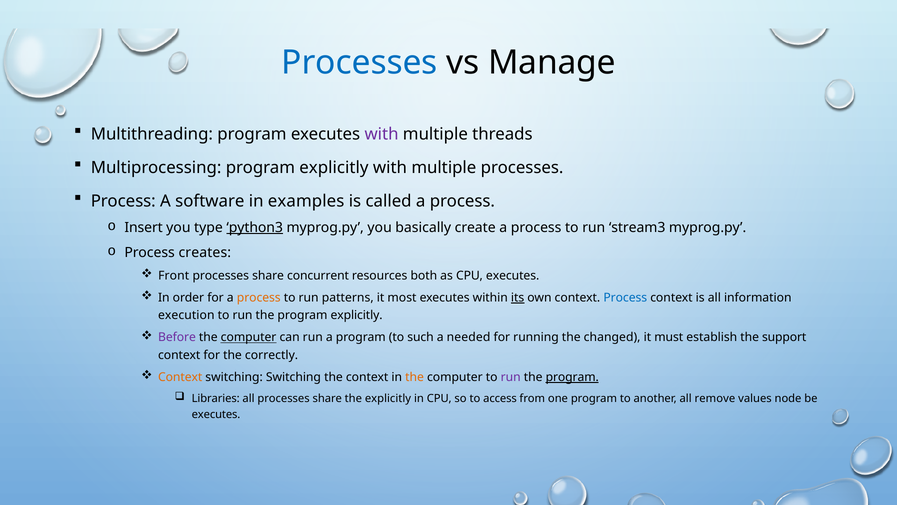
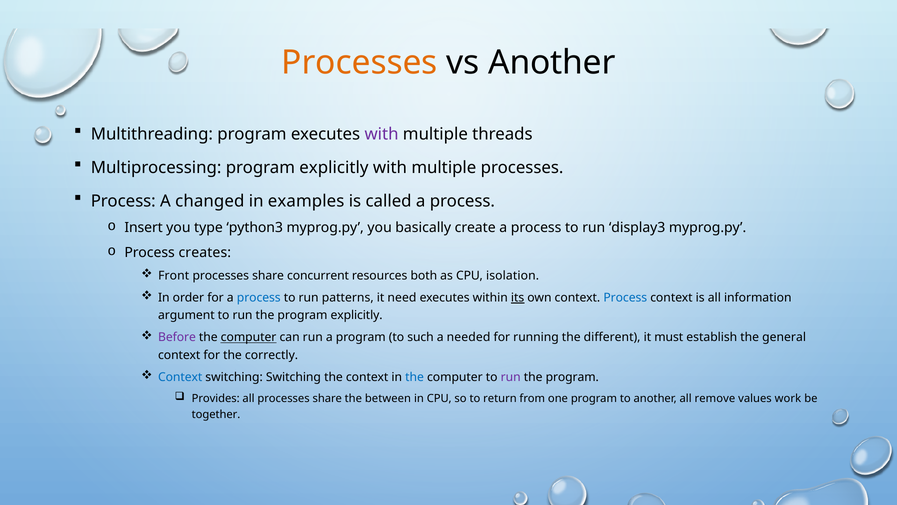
Processes colour: blue -> orange (359, 63)
vs Manage: Manage -> Another (552, 63)
software: software -> changed (210, 201)
python3 underline: present -> none (255, 227)
stream3: stream3 -> display3 (637, 227)
CPU executes: executes -> isolation (513, 275)
process colour: orange -> blue (259, 298)
most: most -> need (402, 298)
execution: execution -> argument (186, 315)
changed: changed -> different (612, 337)
support: support -> general (784, 337)
Context colour: orange -> blue (180, 377)
the colour: orange -> blue (415, 377)
program underline: present -> none (572, 377)
Libraries: Libraries -> Provides (216, 398)
the explicitly: explicitly -> between (388, 398)
access: access -> return (500, 398)
node: node -> work (788, 398)
executes: executes -> together (216, 414)
